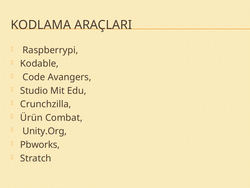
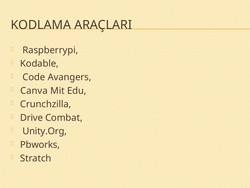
Studio: Studio -> Canva (34, 90)
Ürün: Ürün -> Drive (32, 117)
